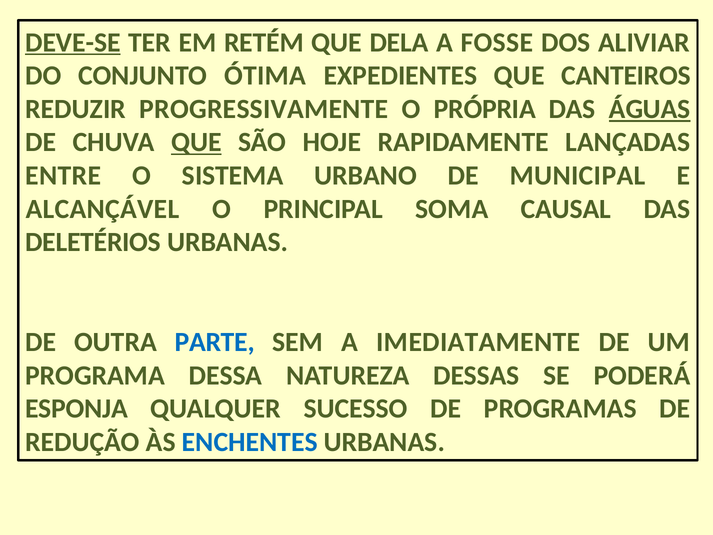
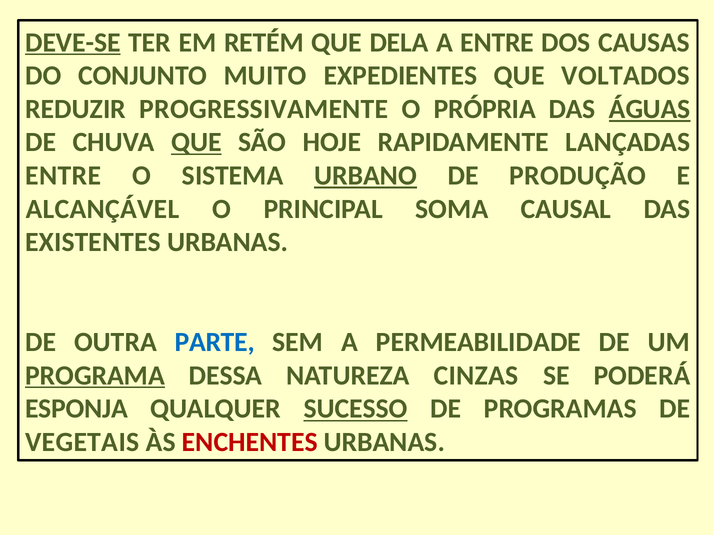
A FOSSE: FOSSE -> ENTRE (497, 42)
ALIVIAR: ALIVIAR -> CAUSAS (644, 42)
ÓTIMA: ÓTIMA -> MUITO (265, 76)
CANTEIROS: CANTEIROS -> VOLTADOS (626, 76)
URBANO underline: none -> present (366, 176)
MUNICIPAL: MUNICIPAL -> PRODUÇÃO (578, 176)
DELETÉRIOS: DELETÉRIOS -> EXISTENTES (93, 242)
IMEDIATAMENTE: IMEDIATAMENTE -> PERMEABILIDADE (478, 342)
PROGRAMA underline: none -> present (95, 375)
DESSAS: DESSAS -> CINZAS (476, 375)
SUCESSO underline: none -> present (356, 409)
REDUÇÃO: REDUÇÃO -> VEGETAIS (82, 442)
ENCHENTES colour: blue -> red (250, 442)
